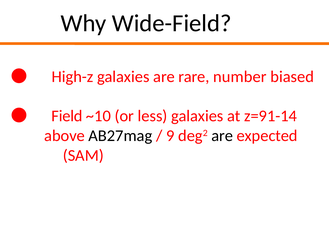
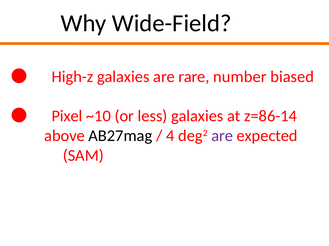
Field: Field -> Pixel (67, 116)
z=91-14: z=91-14 -> z=86-14 (271, 116)
9: 9 -> 4 (170, 136)
are colour: black -> purple (222, 136)
